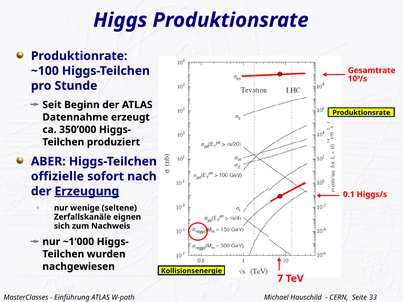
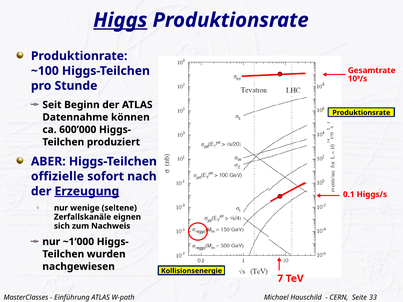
Higgs underline: none -> present (120, 20)
erzeugt: erzeugt -> können (130, 117)
350’000: 350’000 -> 600’000 (78, 130)
